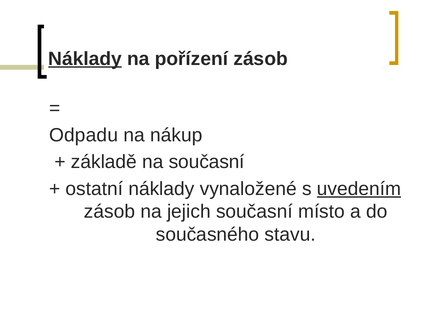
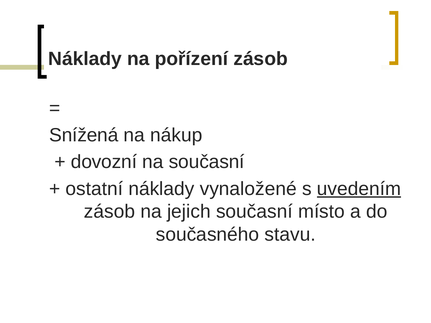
Náklady underline: present -> none (85, 59)
Odpadu: Odpadu -> Snížená (84, 135)
základě: základě -> dovozní (104, 162)
